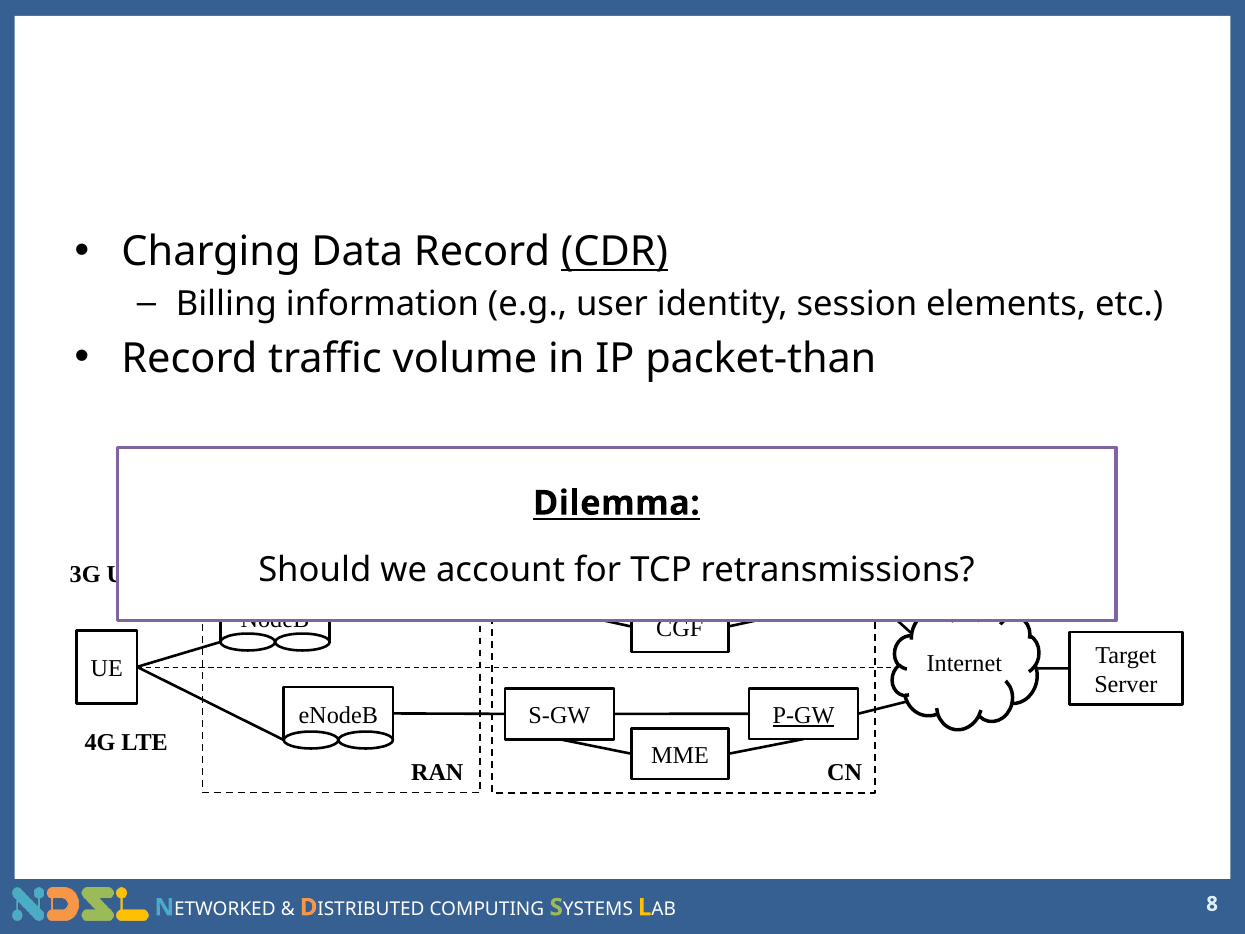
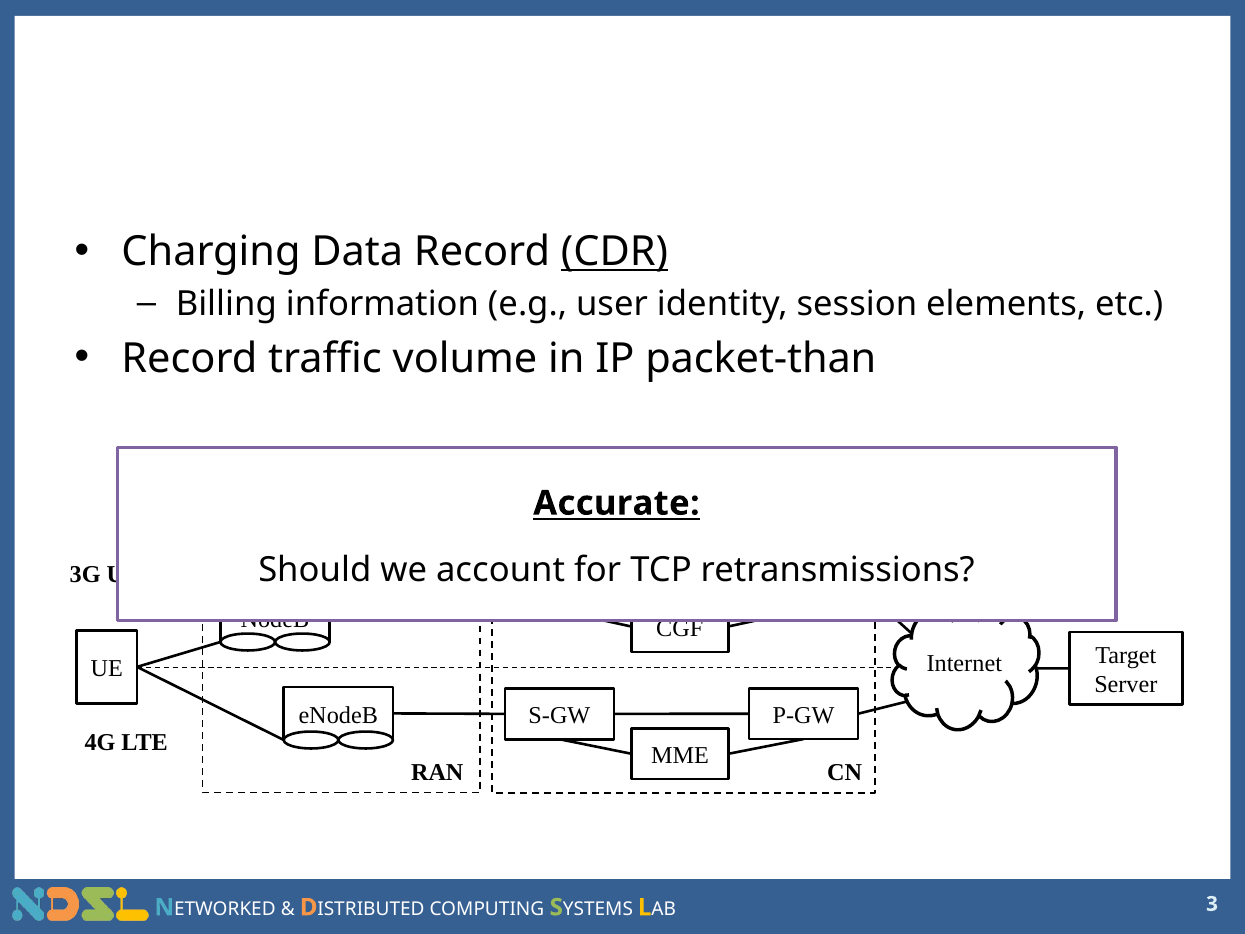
Dilemma: Dilemma -> Accurate (616, 503)
P-GW underline: present -> none (804, 715)
8: 8 -> 3 (1212, 904)
